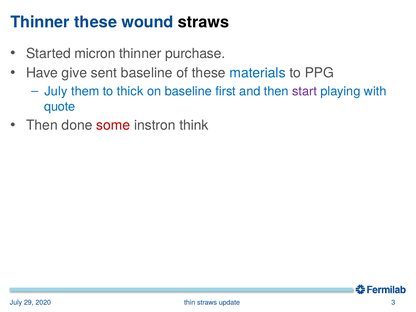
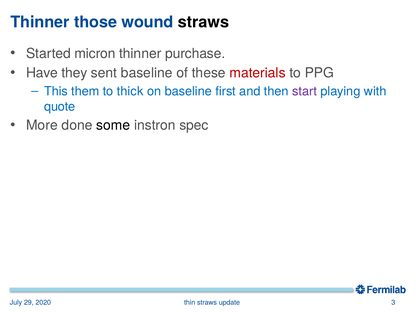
Thinner these: these -> those (96, 22)
give: give -> they (74, 73)
materials colour: blue -> red (258, 73)
July: July -> This (56, 91)
Then: Then -> More (42, 125)
some colour: red -> black (113, 125)
think: think -> spec (194, 125)
